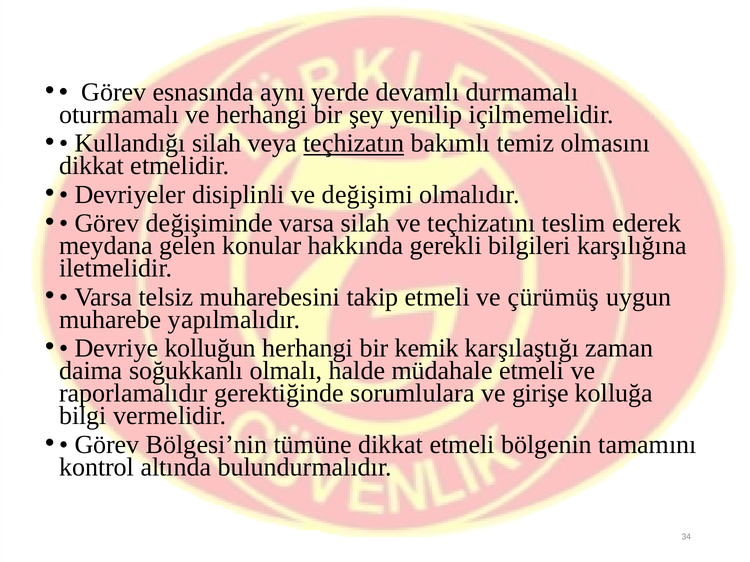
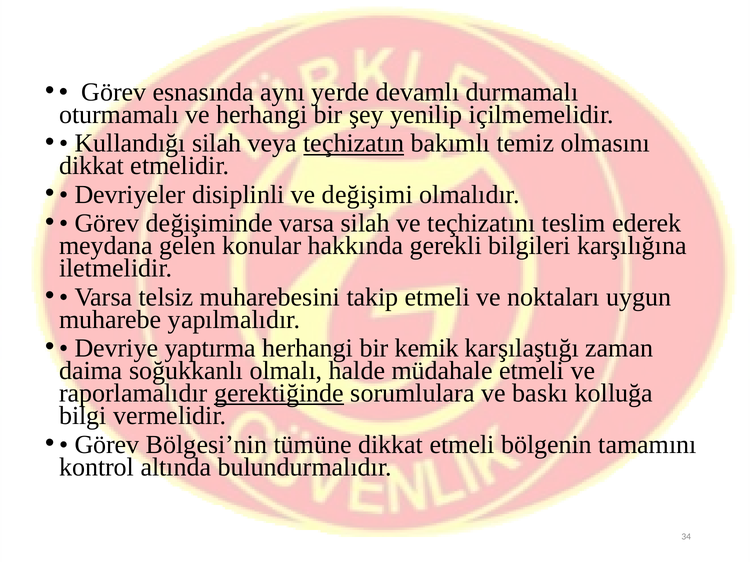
çürümüş: çürümüş -> noktaları (554, 297)
kolluğun: kolluğun -> yaptırma (210, 349)
gerektiğinde underline: none -> present (279, 394)
girişe: girişe -> baskı (540, 394)
